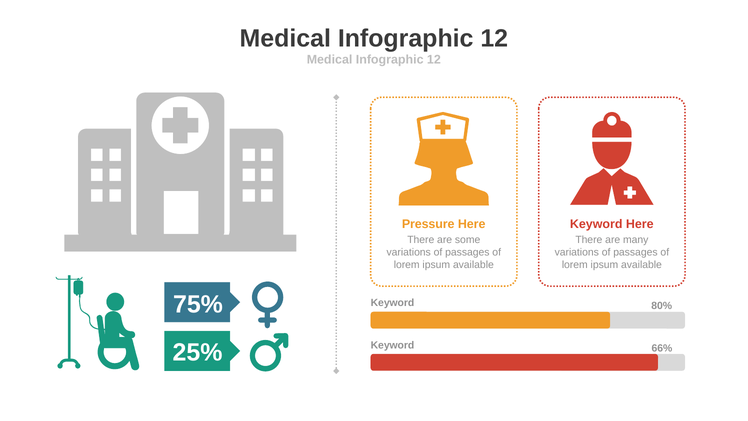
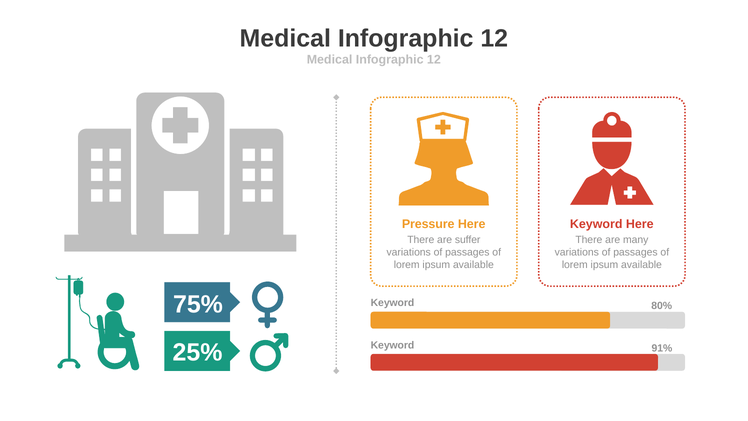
some: some -> suffer (468, 240)
66%: 66% -> 91% (662, 348)
